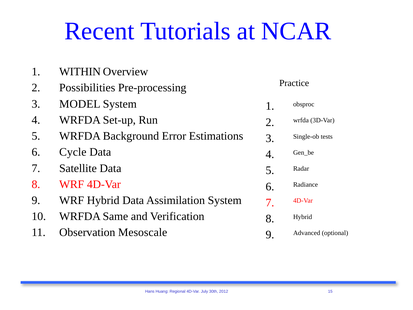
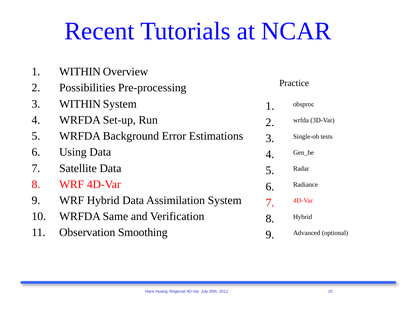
MODEL: MODEL -> WITHIN (80, 104)
Cycle: Cycle -> Using (73, 152)
Mesoscale: Mesoscale -> Smoothing (143, 232)
